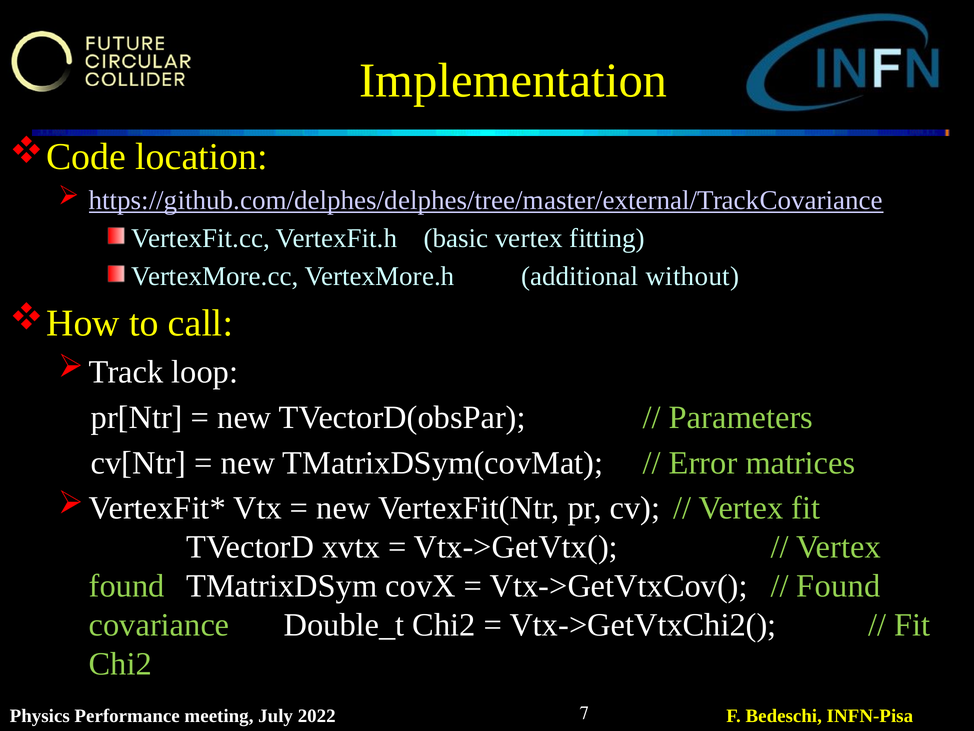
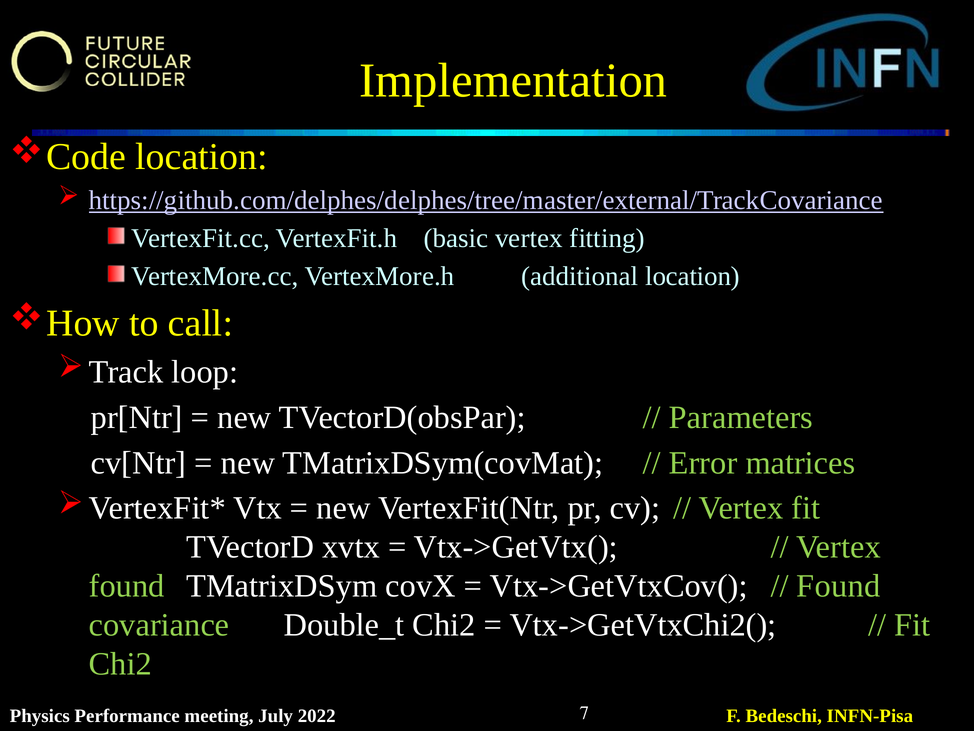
additional without: without -> location (693, 276)
